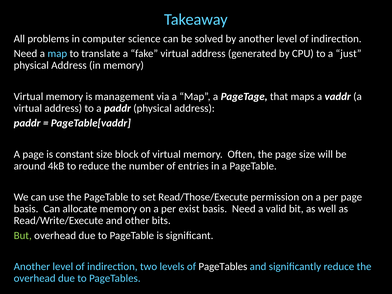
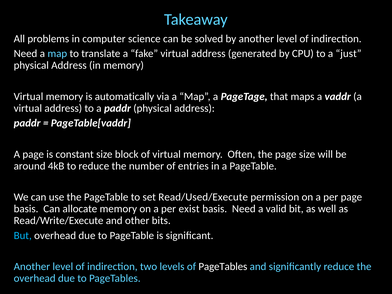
management: management -> automatically (124, 96)
Read/Those/Execute: Read/Those/Execute -> Read/Used/Execute (203, 197)
But colour: light green -> light blue (23, 235)
